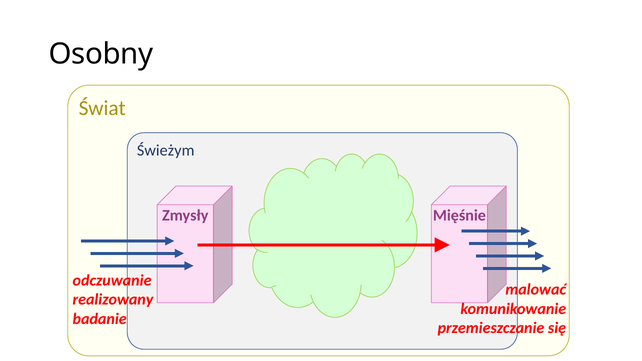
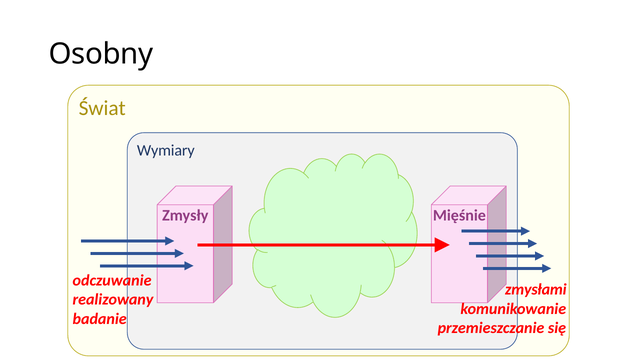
Świeżym: Świeżym -> Wymiary (166, 151)
malować: malować -> zmysłami (536, 290)
